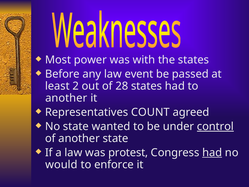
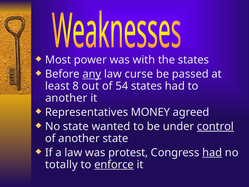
any underline: none -> present (92, 74)
event: event -> curse (139, 74)
2: 2 -> 8 (76, 86)
28: 28 -> 54 (122, 86)
COUNT: COUNT -> MONEY (150, 112)
would: would -> totally (61, 164)
enforce underline: none -> present (114, 164)
